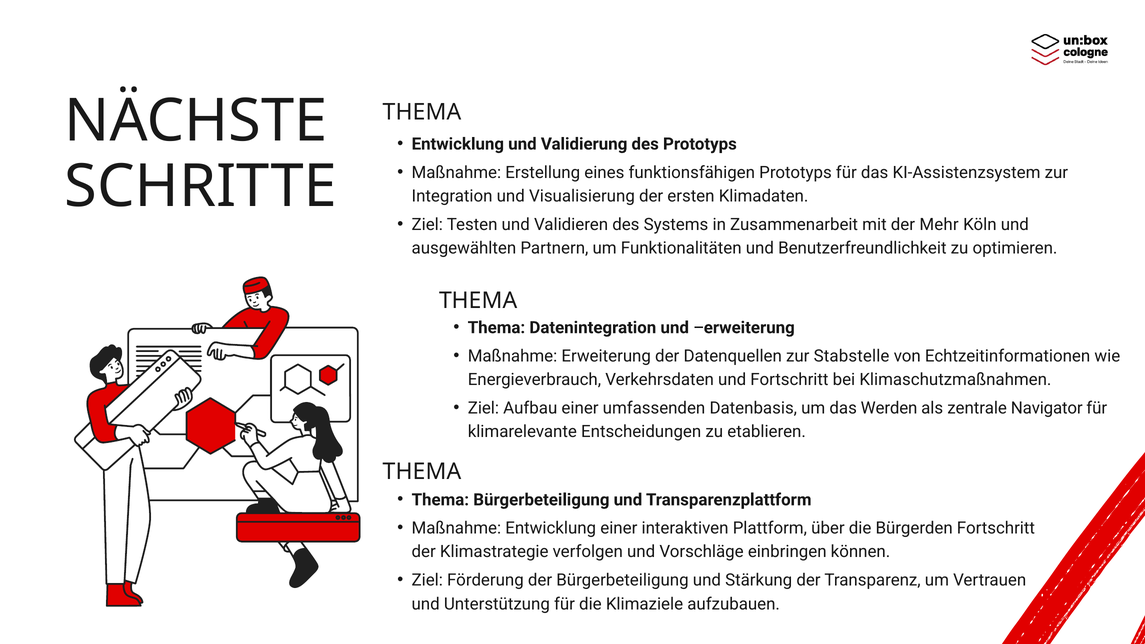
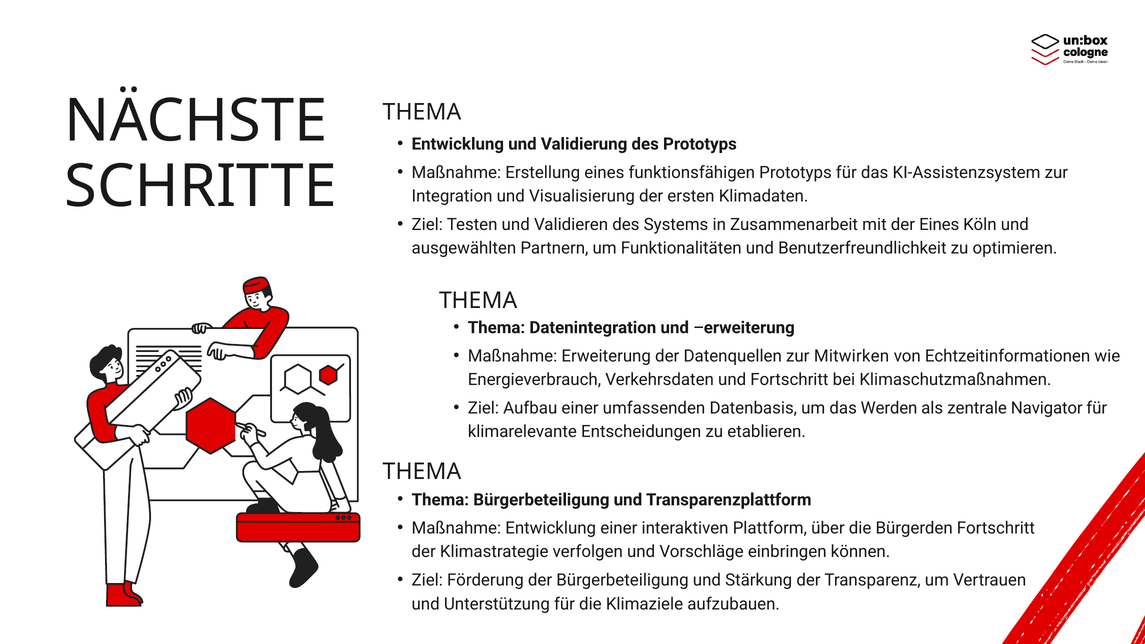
der Mehr: Mehr -> Eines (939, 225)
Stabstelle: Stabstelle -> Mitwirken (852, 356)
